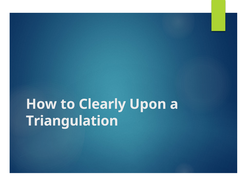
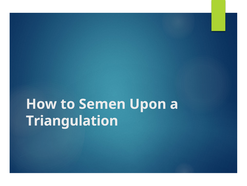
Clearly: Clearly -> Semen (102, 104)
